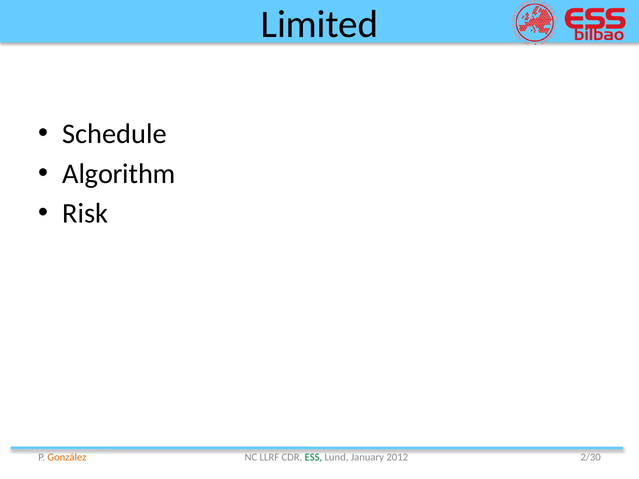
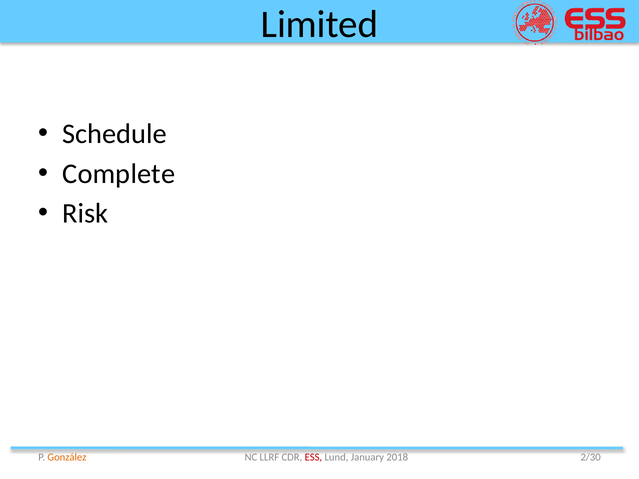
Algorithm: Algorithm -> Complete (119, 174)
ESS colour: green -> red (313, 458)
2012: 2012 -> 2018 (397, 458)
